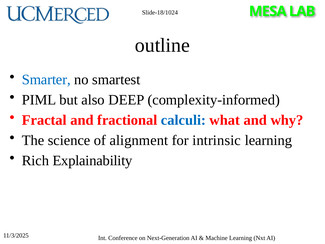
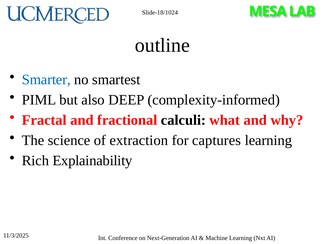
calculi colour: blue -> black (183, 120)
alignment: alignment -> extraction (139, 140)
intrinsic: intrinsic -> captures (217, 140)
